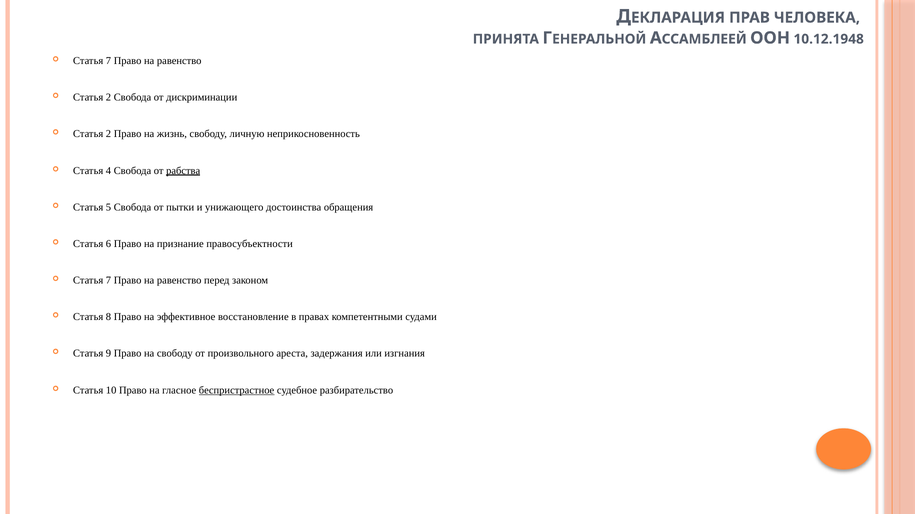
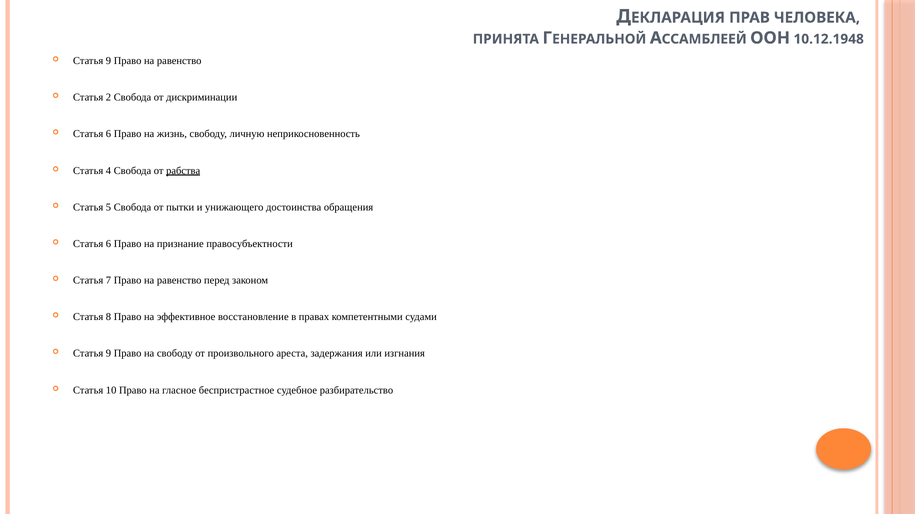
7: 7 -> 9 (108, 61)
2: 2 -> 6 (108, 134)
беспристрастное underline: present -> none (237, 391)
